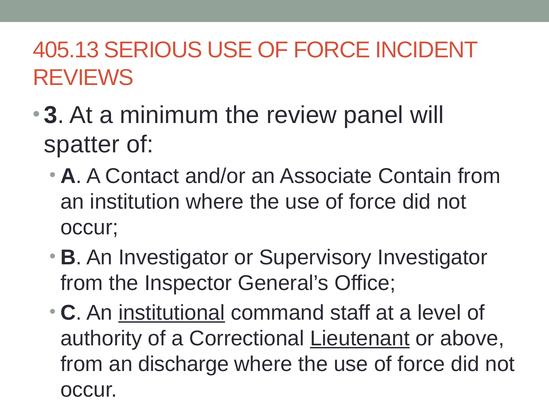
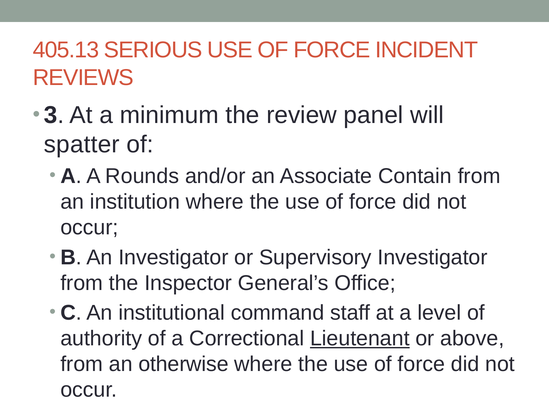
Contact: Contact -> Rounds (142, 176)
institutional underline: present -> none (172, 313)
discharge: discharge -> otherwise (184, 364)
